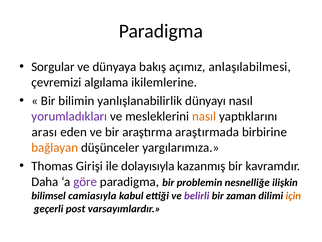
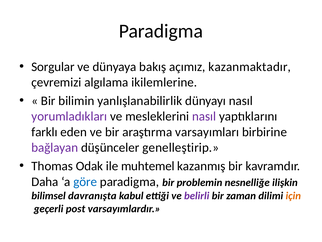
anlaşılabilmesi: anlaşılabilmesi -> kazanmaktadır (250, 67)
nasıl colour: orange -> purple (204, 116)
arası: arası -> farklı (44, 132)
araştırmada: araştırmada -> varsayımları (207, 132)
bağlayan colour: orange -> purple (55, 147)
yargılarımıza: yargılarımıza -> genelleştirip (181, 147)
Girişi: Girişi -> Odak (89, 166)
dolayısıyla: dolayısıyla -> muhtemel (148, 166)
göre colour: purple -> blue (85, 181)
camiasıyla: camiasıyla -> davranışta (92, 195)
